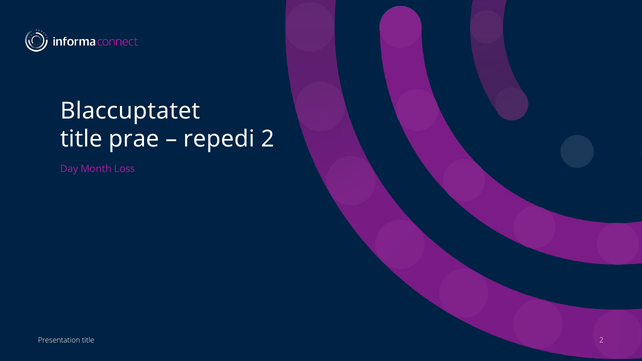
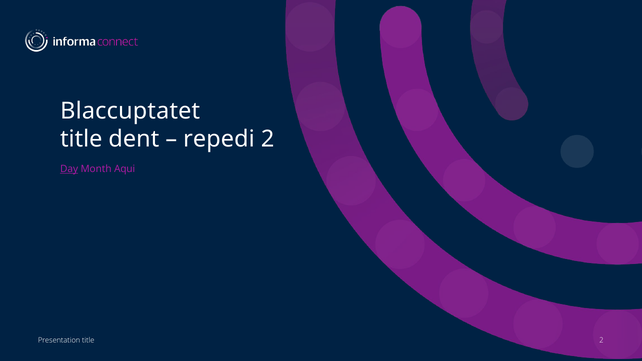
prae: prae -> dent (134, 139)
Day underline: none -> present (69, 169)
Loss: Loss -> Aqui (125, 169)
